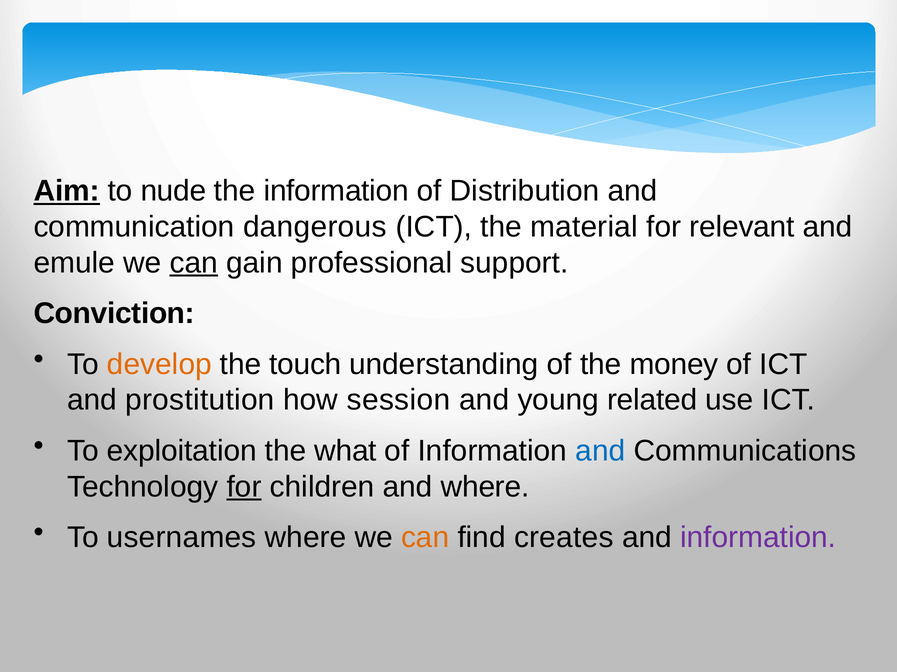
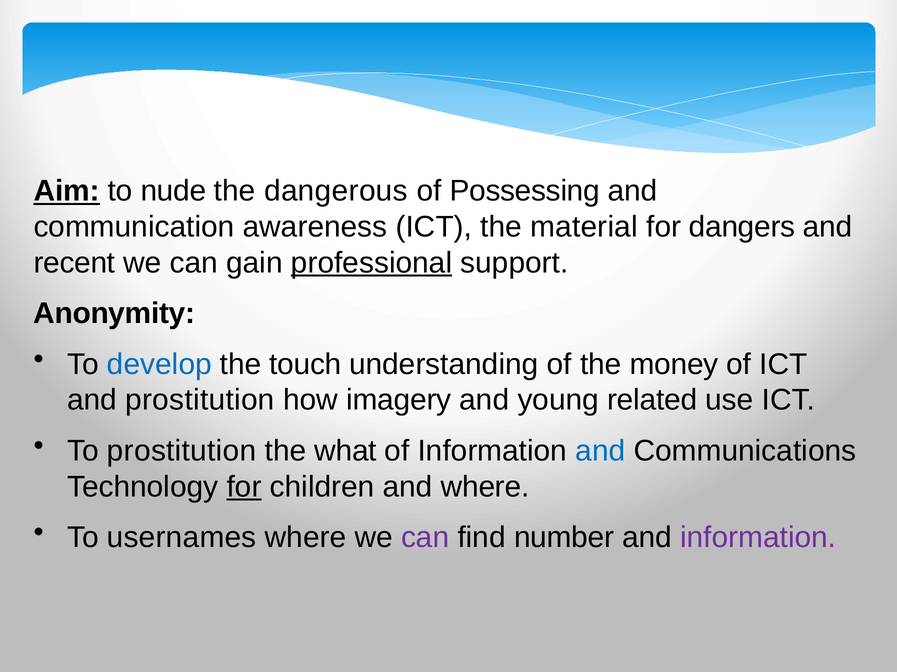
the information: information -> dangerous (336, 191)
Distribution: Distribution -> Possessing (525, 191)
dangerous: dangerous -> awareness (315, 227)
relevant: relevant -> dangers (742, 227)
emule: emule -> recent (74, 263)
can underline: present -> none (194, 263)
professional underline: none -> present (372, 263)
Conviction: Conviction -> Anonymity (114, 314)
develop colour: orange -> blue (159, 365)
session: session -> imagery (399, 401)
To exploitation: exploitation -> prostitution (182, 451)
can colour: orange -> purple (425, 538)
creates: creates -> number (564, 538)
